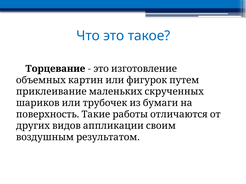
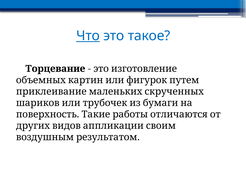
Что underline: none -> present (88, 36)
